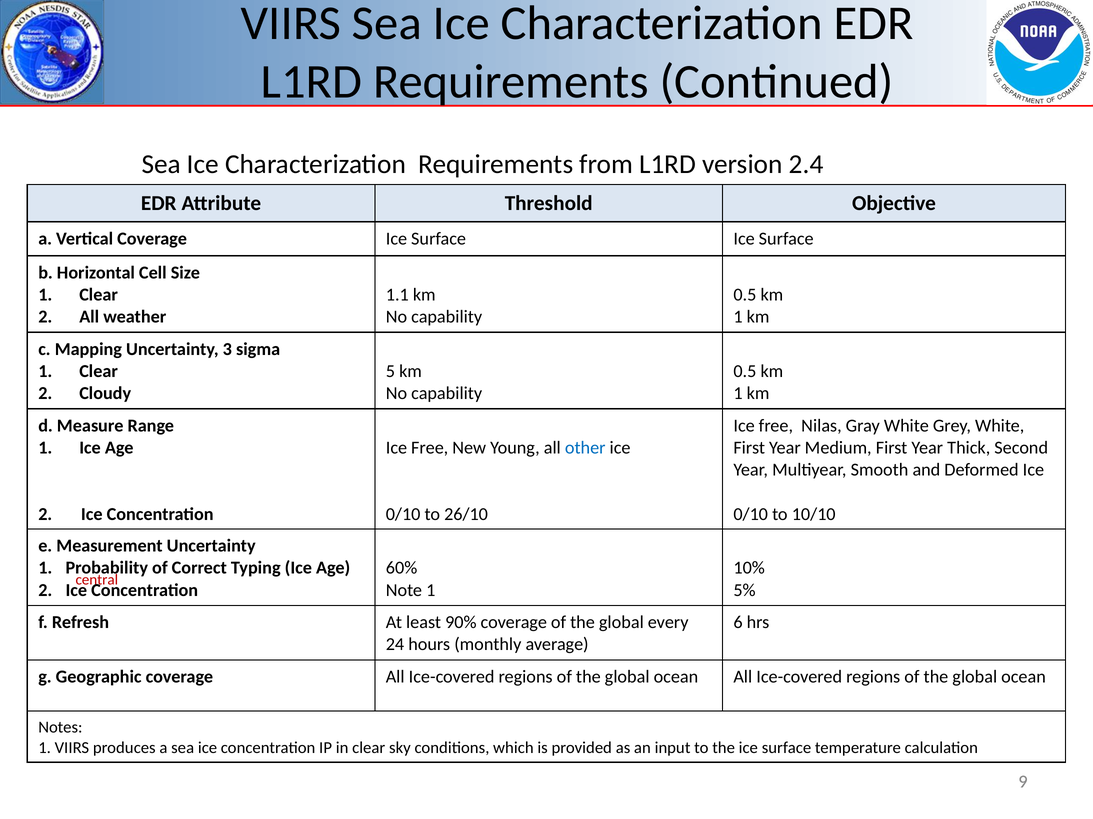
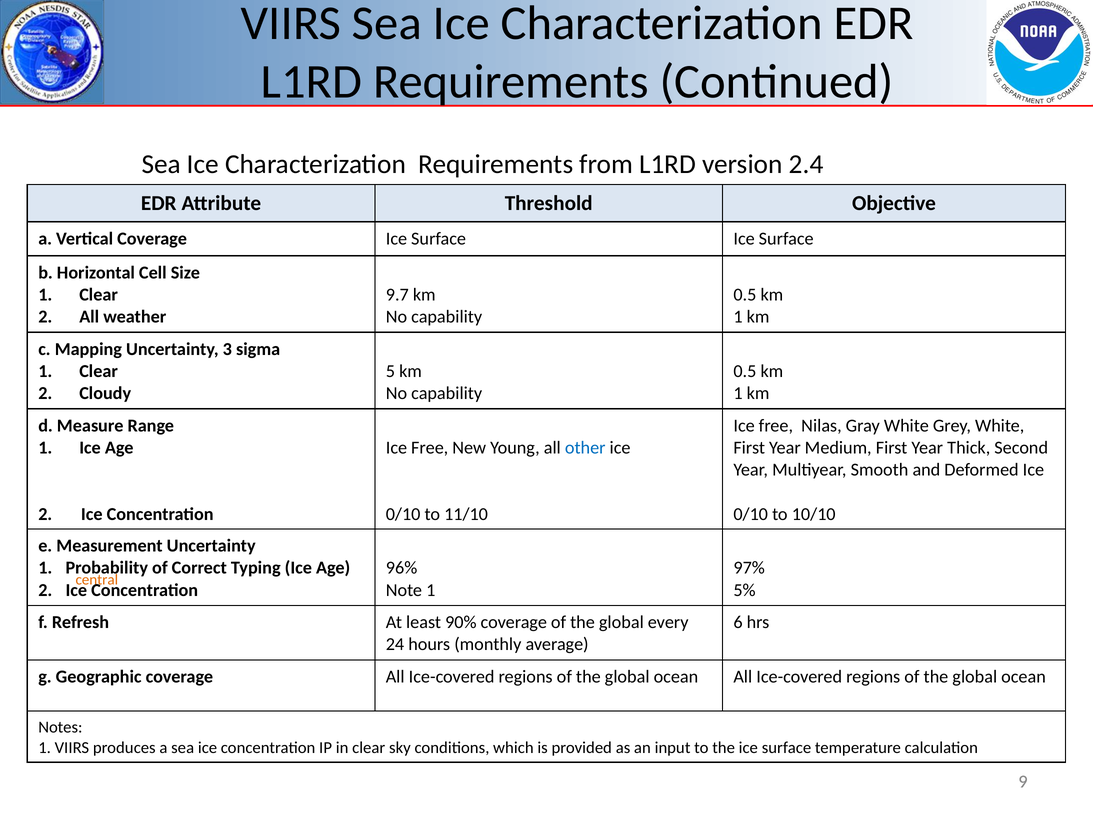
1.1: 1.1 -> 9.7 (397, 295)
26/10: 26/10 -> 11/10 (466, 515)
60%: 60% -> 96% (402, 568)
10%: 10% -> 97% (749, 568)
central colour: red -> orange (97, 580)
